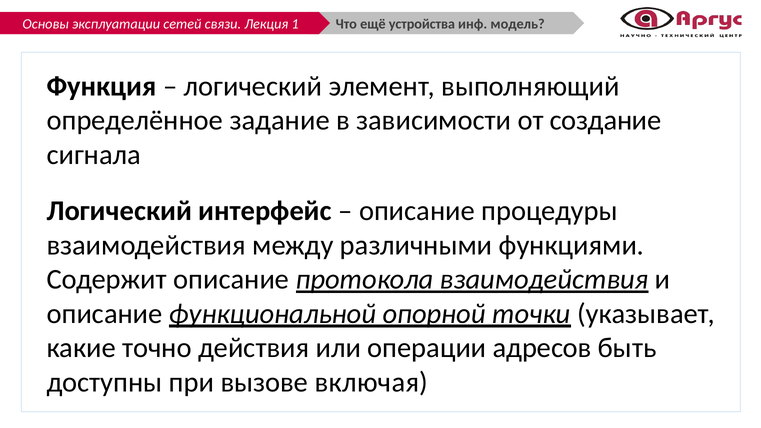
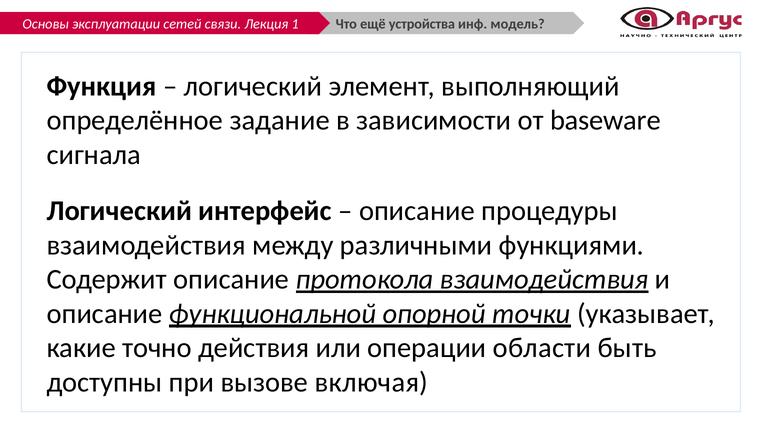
создание: создание -> baseware (605, 120)
адресов: адресов -> области (542, 348)
